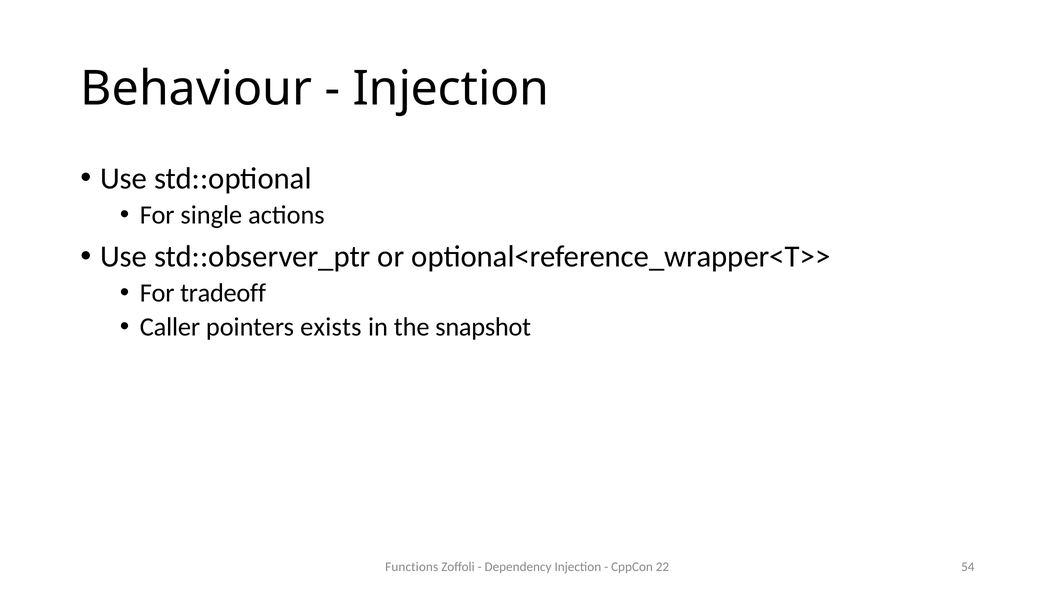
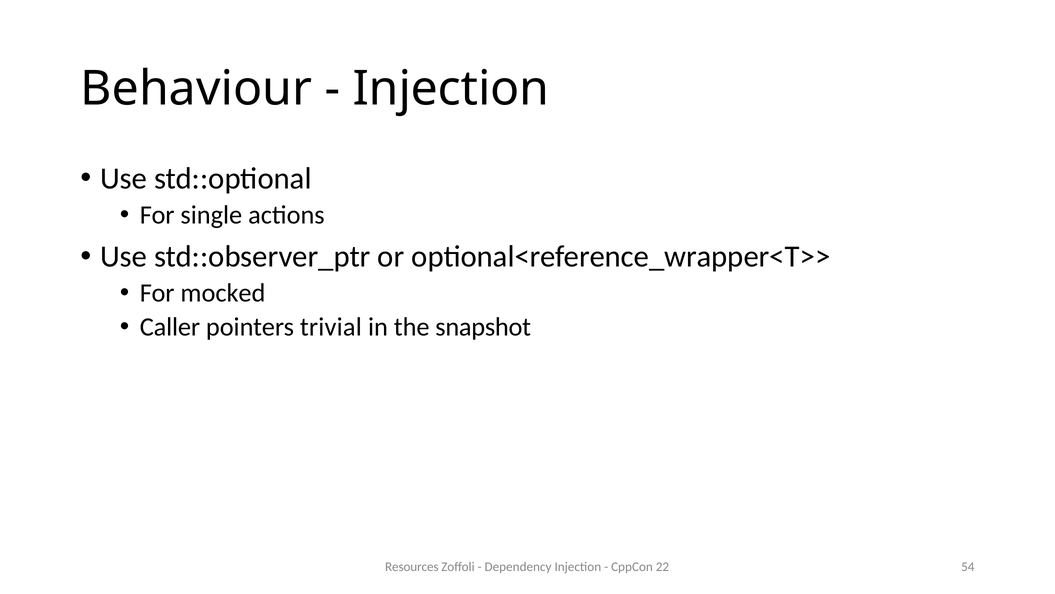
tradeoff: tradeoff -> mocked (223, 293)
exists: exists -> trivial (331, 327)
Functions: Functions -> Resources (412, 567)
